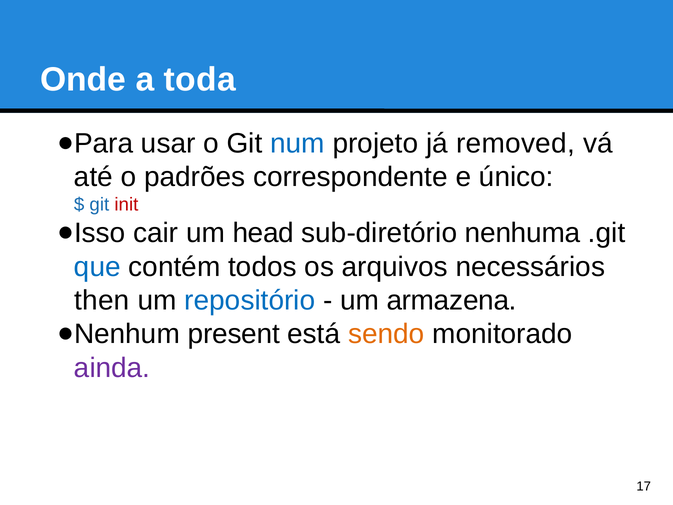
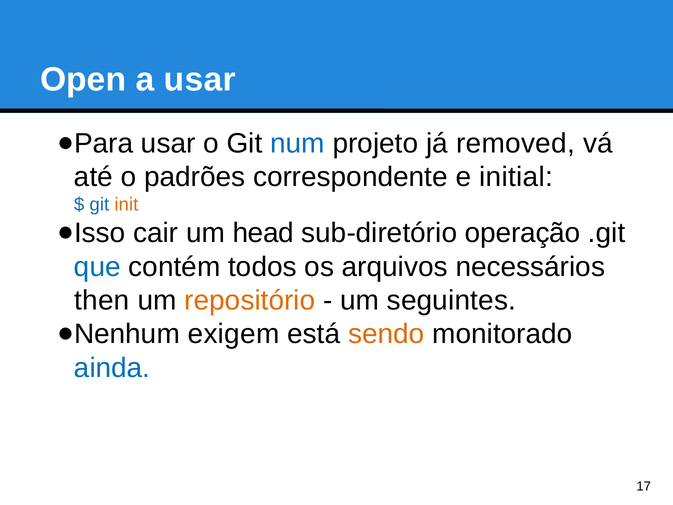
Onde: Onde -> Open (83, 80)
a toda: toda -> usar (200, 80)
único: único -> initial (516, 177)
init colour: red -> orange (126, 204)
nenhuma: nenhuma -> operação (523, 233)
repositório colour: blue -> orange (250, 300)
armazena: armazena -> seguintes (451, 300)
present: present -> exigem (234, 334)
ainda colour: purple -> blue (112, 368)
